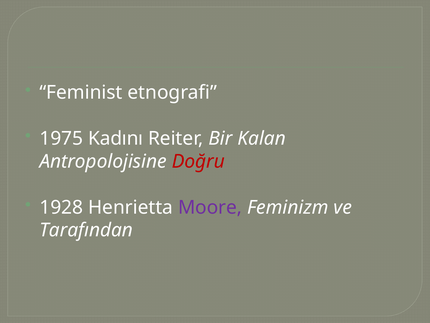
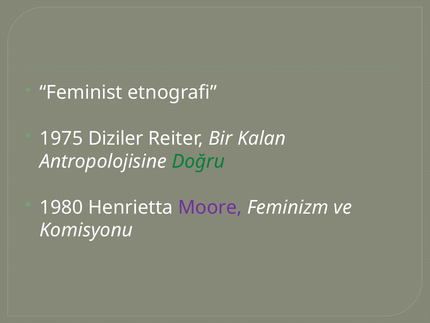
Kadını: Kadını -> Diziler (116, 138)
Doğru colour: red -> green (198, 161)
1928: 1928 -> 1980 (61, 207)
Tarafından: Tarafından -> Komisyonu (86, 230)
